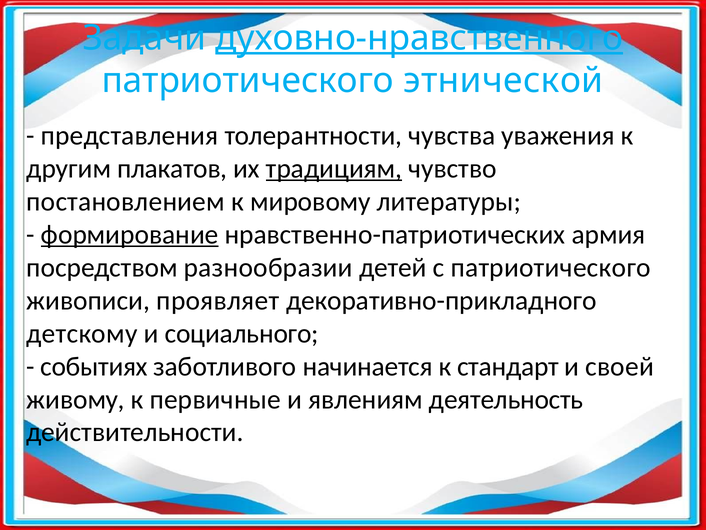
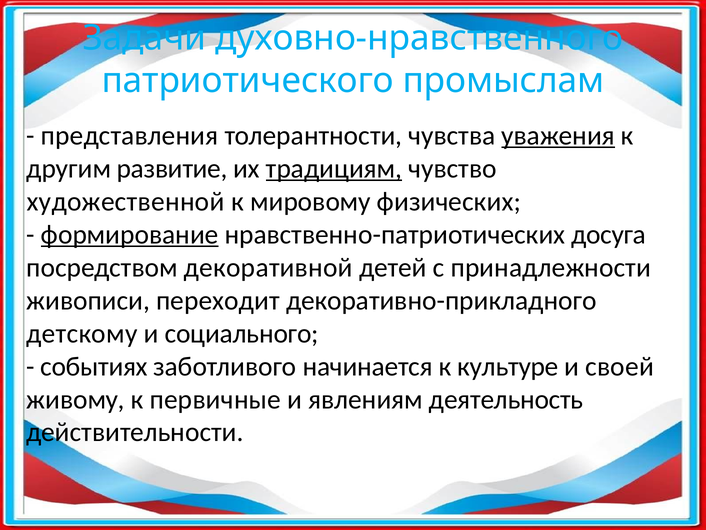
духовно-нравственного underline: present -> none (419, 38)
этнической: этнической -> промыслам (504, 80)
уважения underline: none -> present (558, 135)
плакатов: плакатов -> развитие (172, 168)
постановлением: постановлением -> художественной (126, 201)
литературы: литературы -> физических (449, 201)
армия: армия -> досуга (609, 234)
разнообразии: разнообразии -> декоративной (268, 267)
с патриотического: патриотического -> принадлежности (551, 267)
проявляет: проявляет -> переходит (218, 300)
стандарт: стандарт -> культуре (508, 366)
